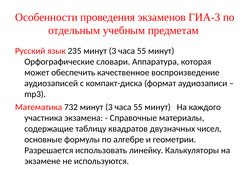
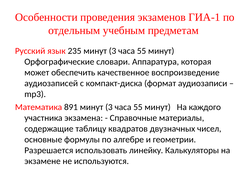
ГИА-3: ГИА-3 -> ГИА-1 (204, 17)
732: 732 -> 891 (71, 107)
